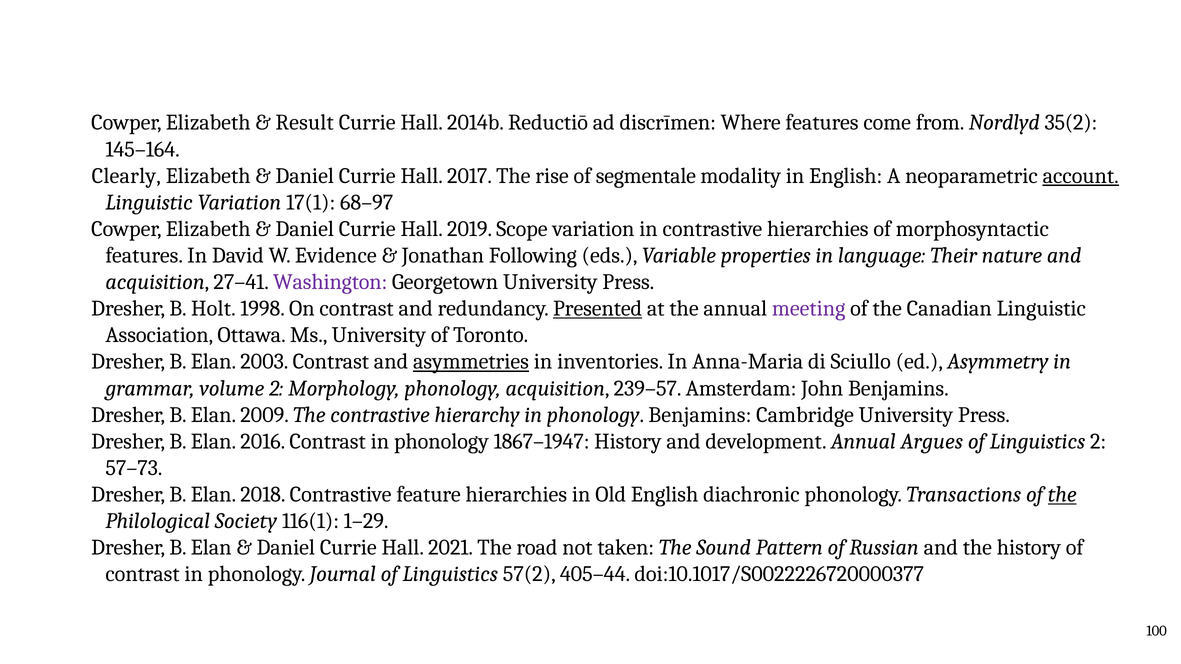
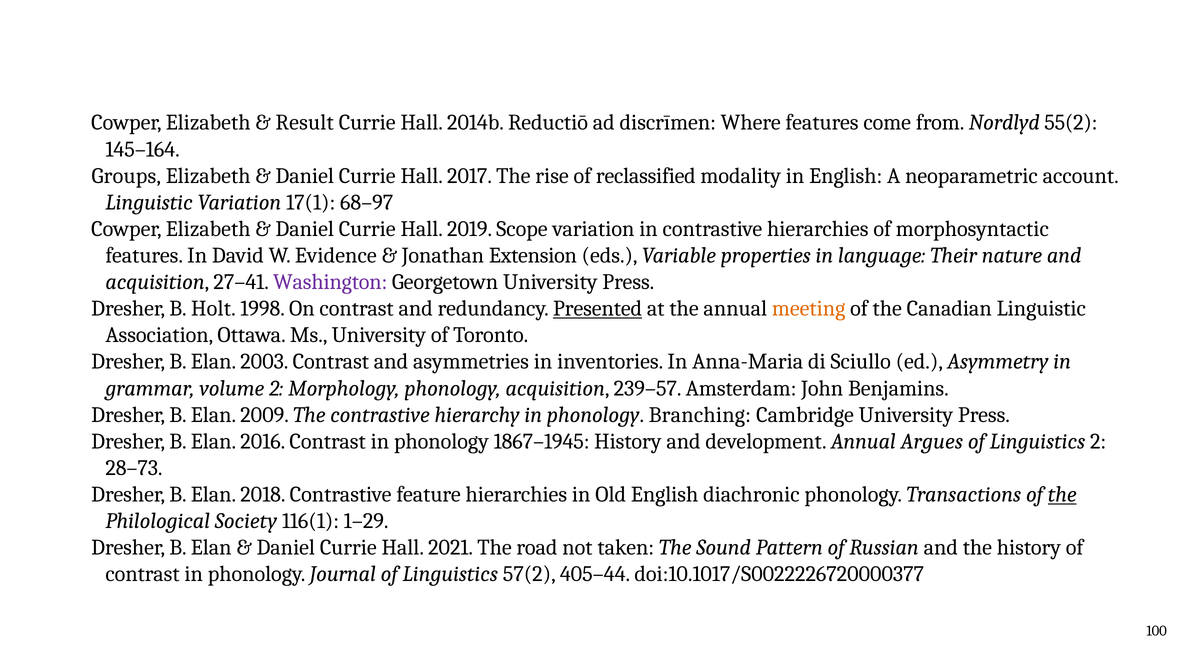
35(2: 35(2 -> 55(2 (1071, 123)
Clearly: Clearly -> Groups (126, 176)
segmentale: segmentale -> reclassified (646, 176)
account underline: present -> none (1081, 176)
Following: Following -> Extension (533, 256)
meeting colour: purple -> orange (809, 309)
asymmetries underline: present -> none (471, 362)
phonology Benjamins: Benjamins -> Branching (700, 415)
1867–1947: 1867–1947 -> 1867–1945 (542, 442)
57–73: 57–73 -> 28–73 (134, 468)
